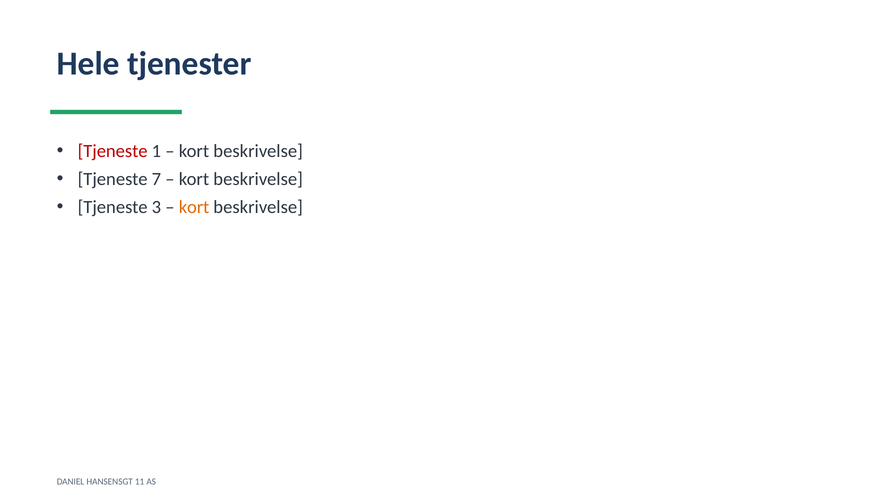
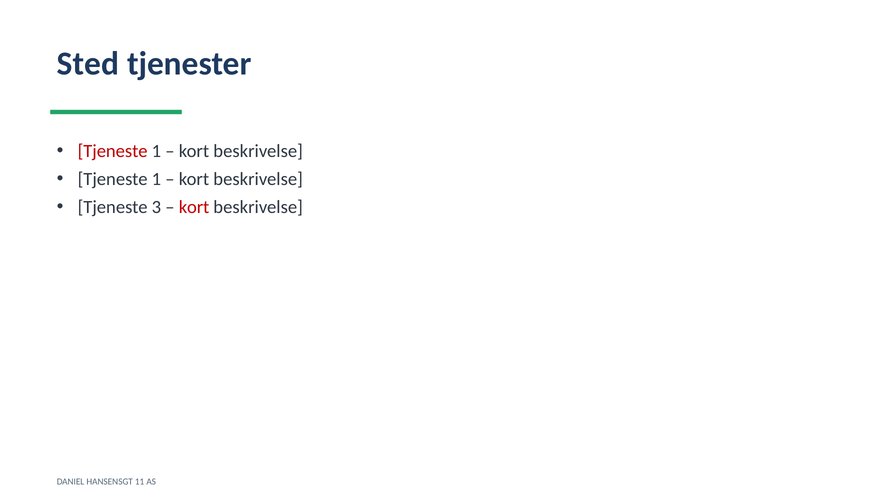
Hele: Hele -> Sted (88, 64)
7: 7 -> 1 (156, 179)
kort colour: orange -> red (194, 207)
